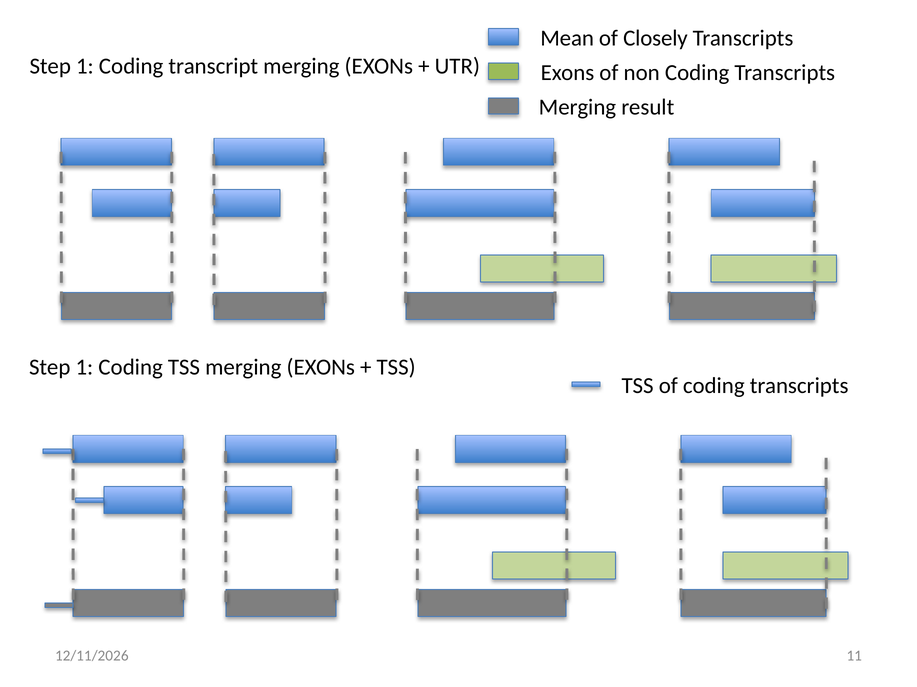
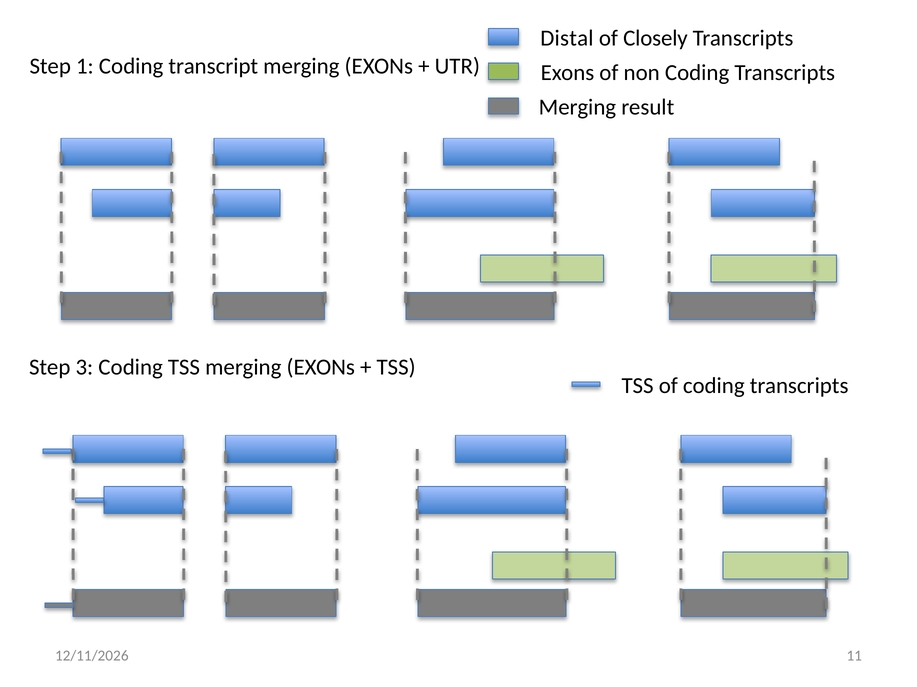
Mean: Mean -> Distal (567, 38)
1: 1 -> 3 (84, 368)
